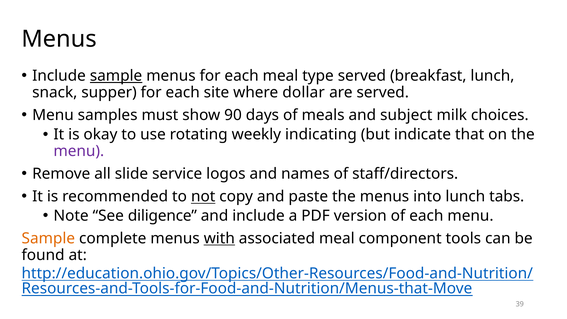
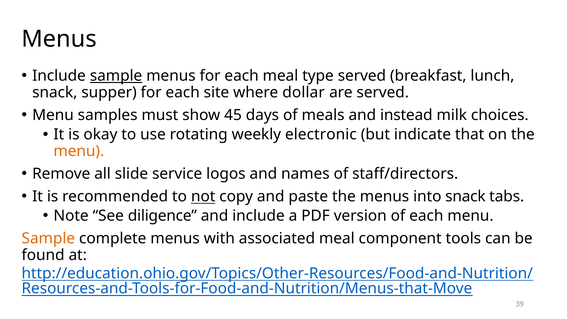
90: 90 -> 45 (233, 115)
subject: subject -> instead (406, 115)
indicating: indicating -> electronic (321, 135)
menu colour: purple -> orange (79, 151)
into lunch: lunch -> snack (465, 196)
with underline: present -> none (219, 238)
